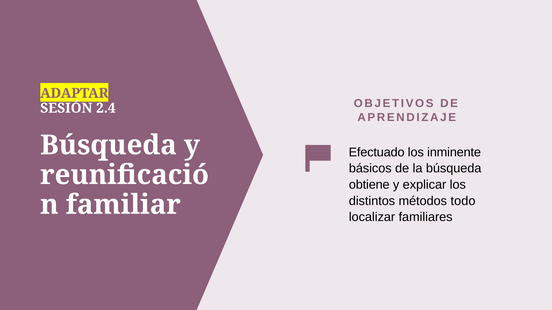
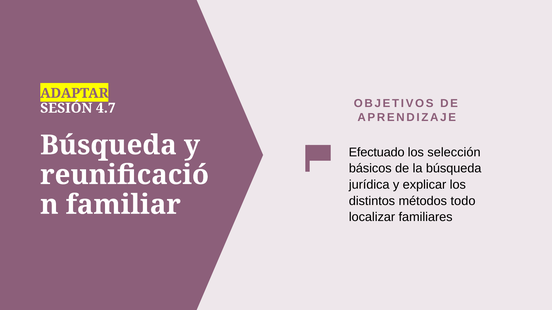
2.4: 2.4 -> 4.7 (106, 108)
inminente: inminente -> selección (454, 152)
obtiene: obtiene -> jurídica (369, 185)
